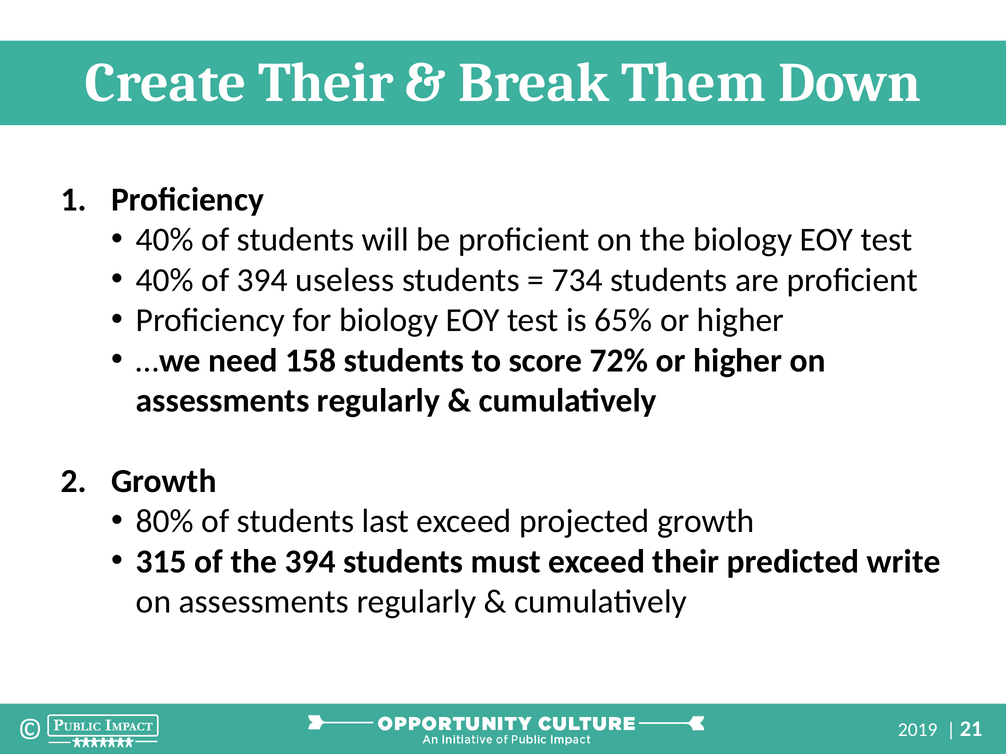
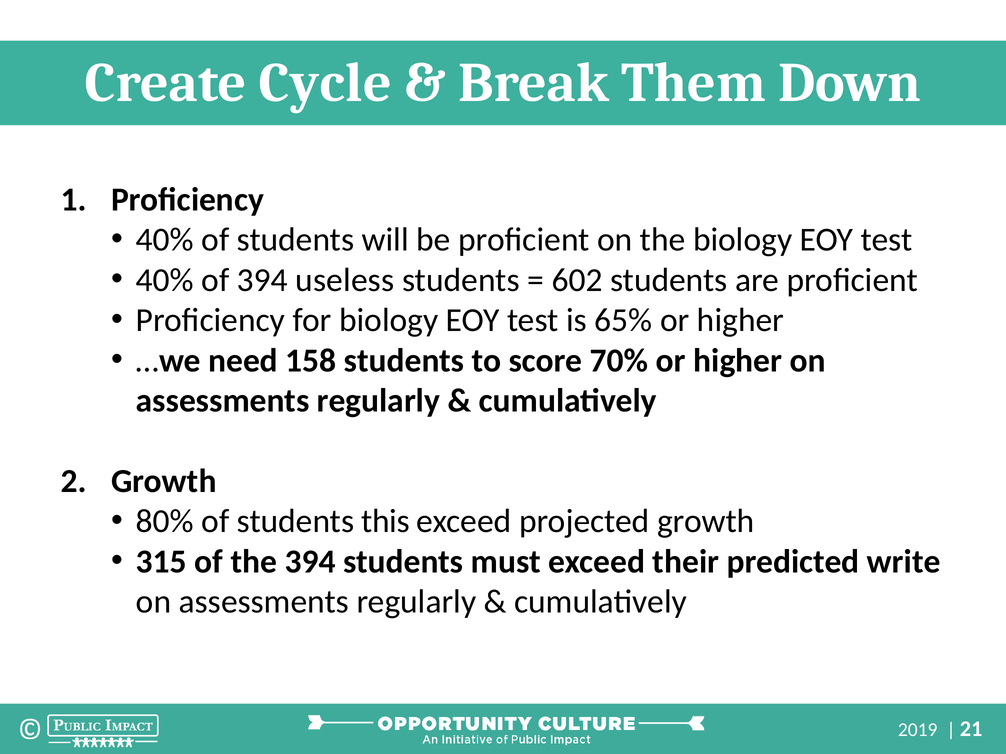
Create Their: Their -> Cycle (325, 83)
734: 734 -> 602 (577, 280)
72%: 72% -> 70% (619, 361)
last: last -> this (385, 522)
